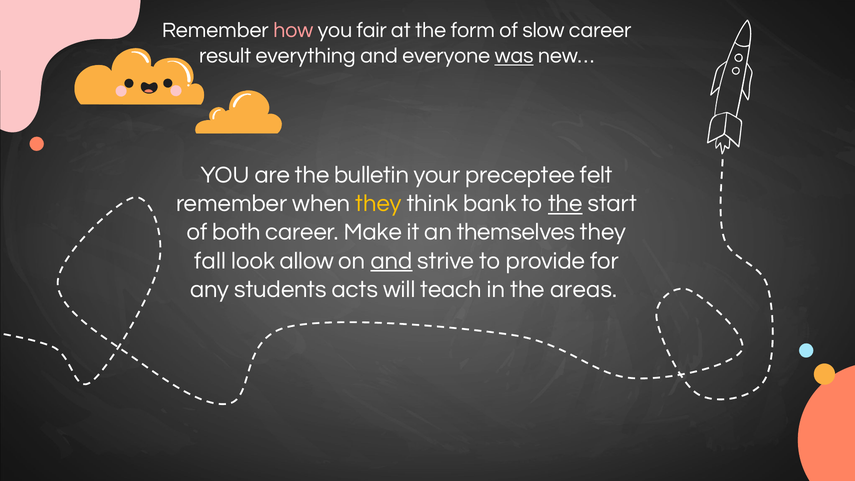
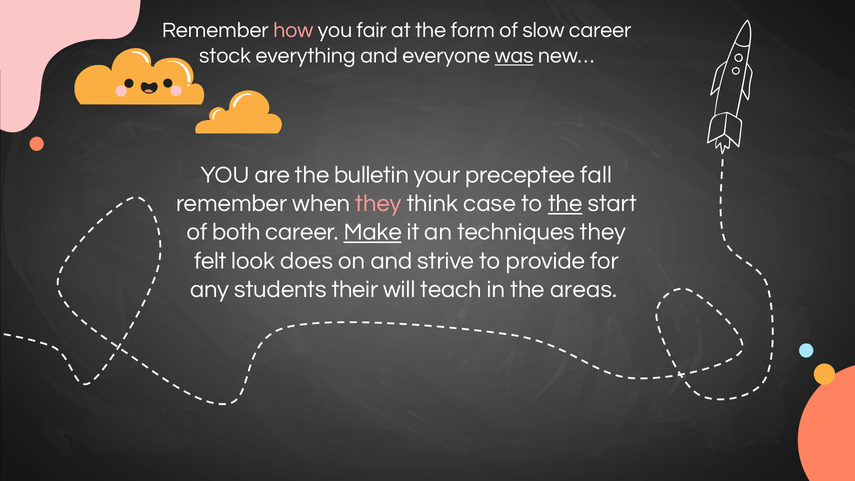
result: result -> stock (225, 56)
felt: felt -> fall (596, 175)
they colour: yellow -> pink (379, 204)
bank: bank -> case (490, 204)
Make underline: none -> present (373, 232)
themselves: themselves -> techniques (516, 232)
fall: fall -> felt (210, 261)
allow: allow -> does (307, 261)
and underline: present -> none (391, 261)
acts: acts -> their (355, 289)
